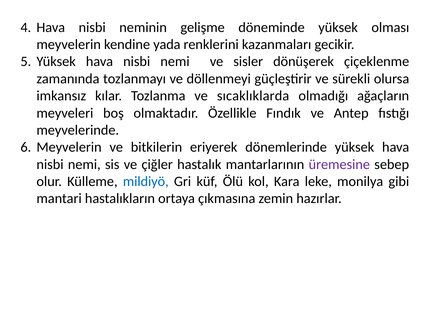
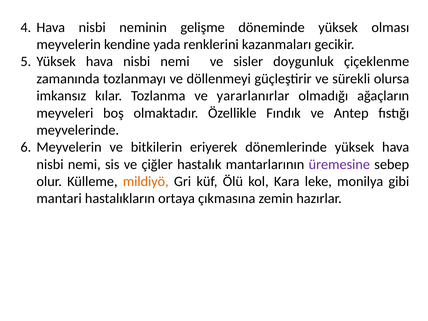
dönüşerek: dönüşerek -> doygunluk (304, 62)
sıcaklıklarda: sıcaklıklarda -> yararlanırlar (253, 96)
mildiyö colour: blue -> orange (146, 181)
